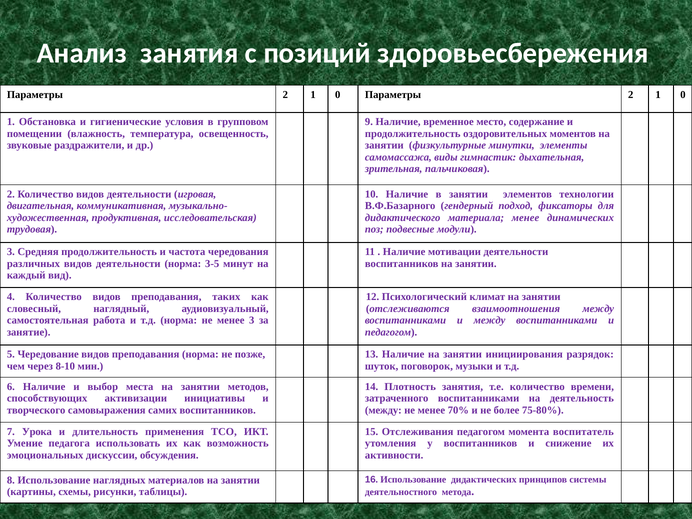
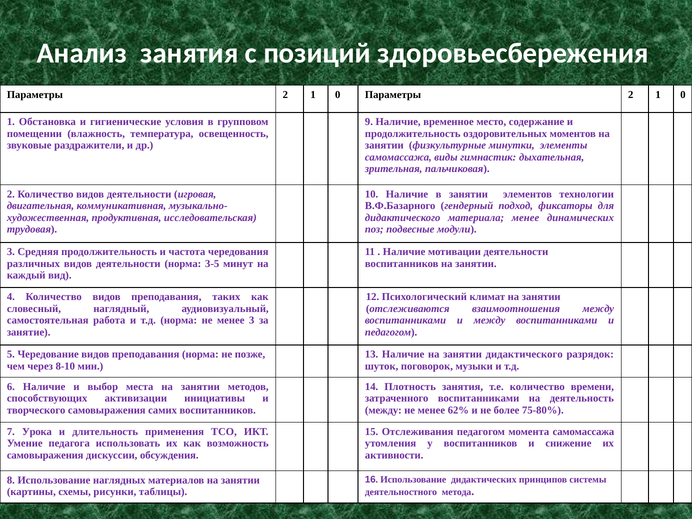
занятии инициирования: инициирования -> дидактического (524, 354)
70%: 70% -> 62% (458, 410)
момента воспитатель: воспитатель -> самомассажа (583, 432)
эмоциональных: эмоциональных -> самовыражения (45, 455)
